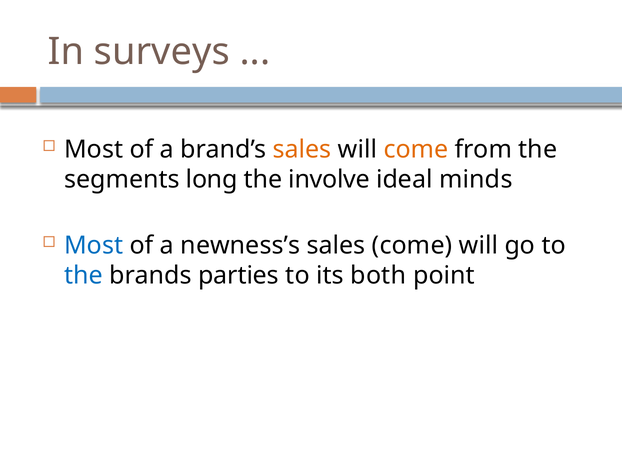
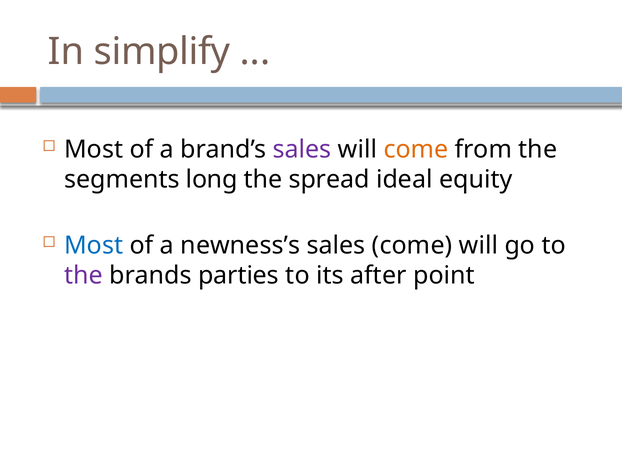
surveys: surveys -> simplify (162, 52)
sales colour: orange -> purple (302, 149)
involve: involve -> spread (329, 180)
minds: minds -> equity (476, 180)
the colour: blue -> purple (83, 276)
both: both -> after (378, 276)
